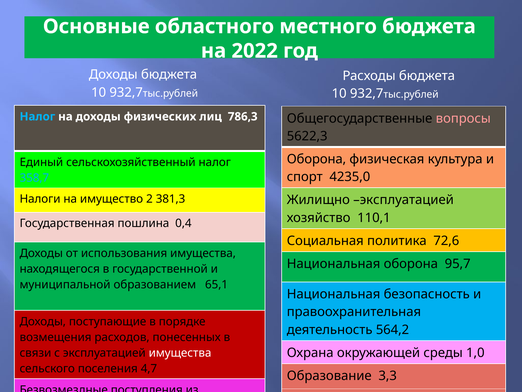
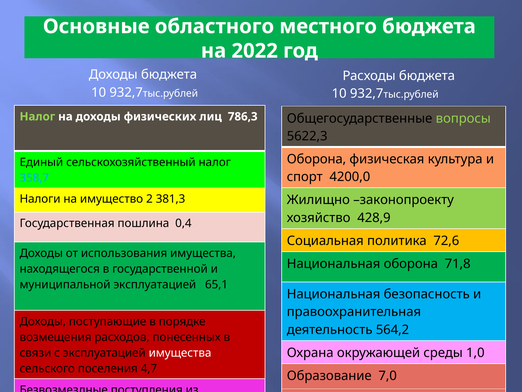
Налог colour: light blue -> light green (37, 116)
вопросы colour: pink -> light green (463, 118)
4235,0: 4235,0 -> 4200,0 (350, 177)
Жилищно эксплуатацией: эксплуатацией -> законопроекту (404, 200)
110,1: 110,1 -> 428,9 (374, 218)
95,7: 95,7 -> 71,8 (458, 263)
муниципальной образованием: образованием -> эксплуатацией (155, 284)
3,3: 3,3 -> 7,0 (388, 375)
